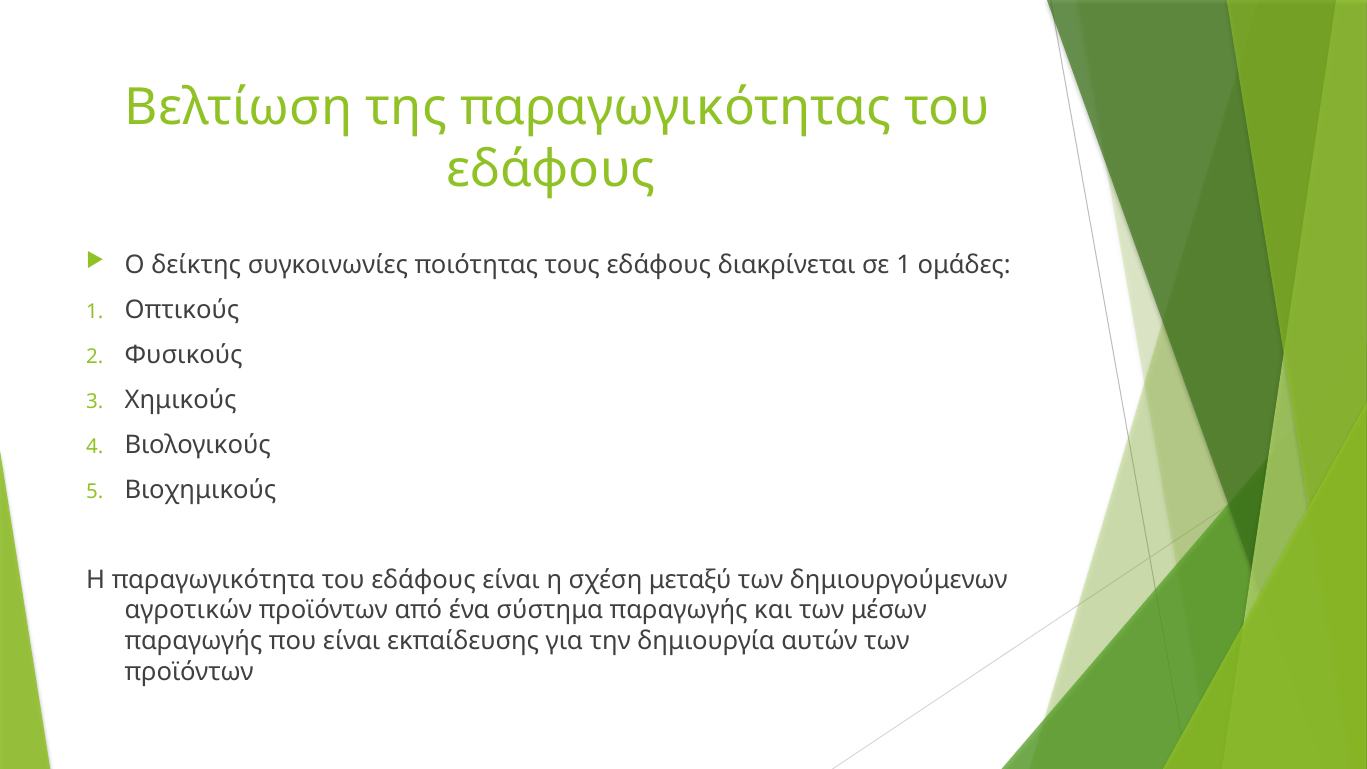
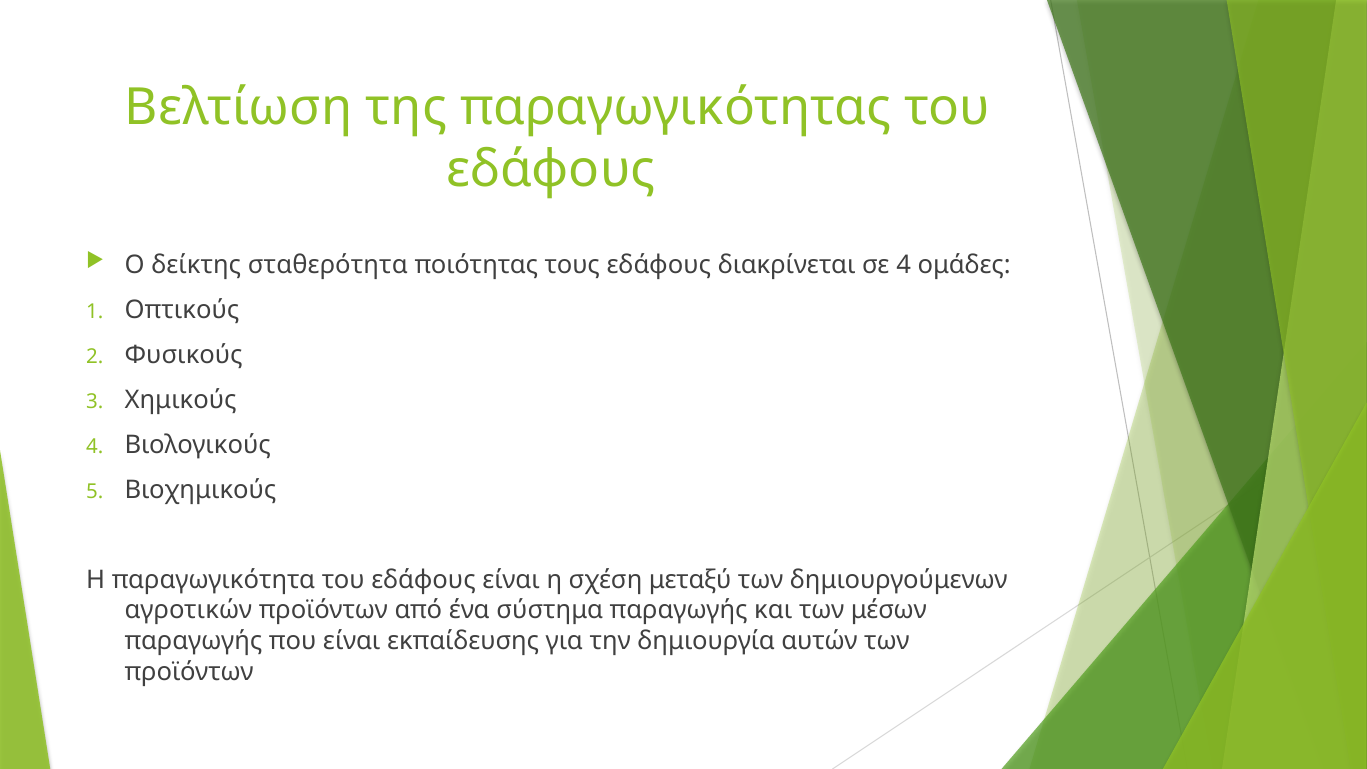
συγκοινωνίες: συγκοινωνίες -> σταθερότητα (328, 265)
σε 1: 1 -> 4 (904, 265)
